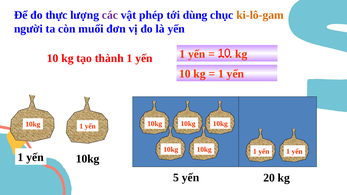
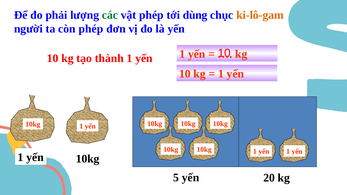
thực: thực -> phải (56, 15)
các colour: purple -> green (110, 15)
còn muối: muối -> phép (91, 29)
